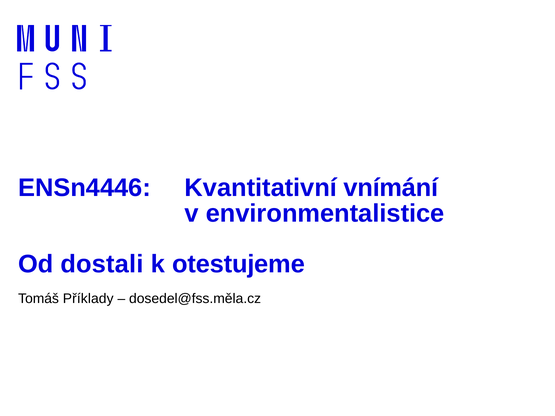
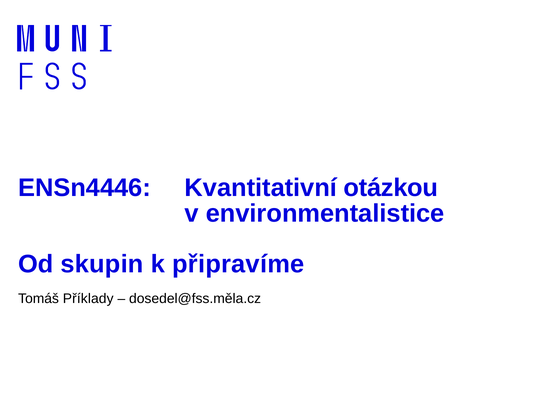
vnímání: vnímání -> otázkou (391, 188)
dostali: dostali -> skupin (102, 264)
otestujeme: otestujeme -> připravíme (238, 264)
